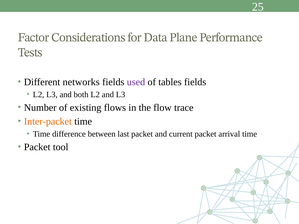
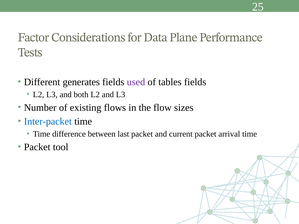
networks: networks -> generates (81, 82)
trace: trace -> sizes (184, 108)
Inter-packet colour: orange -> blue (48, 122)
